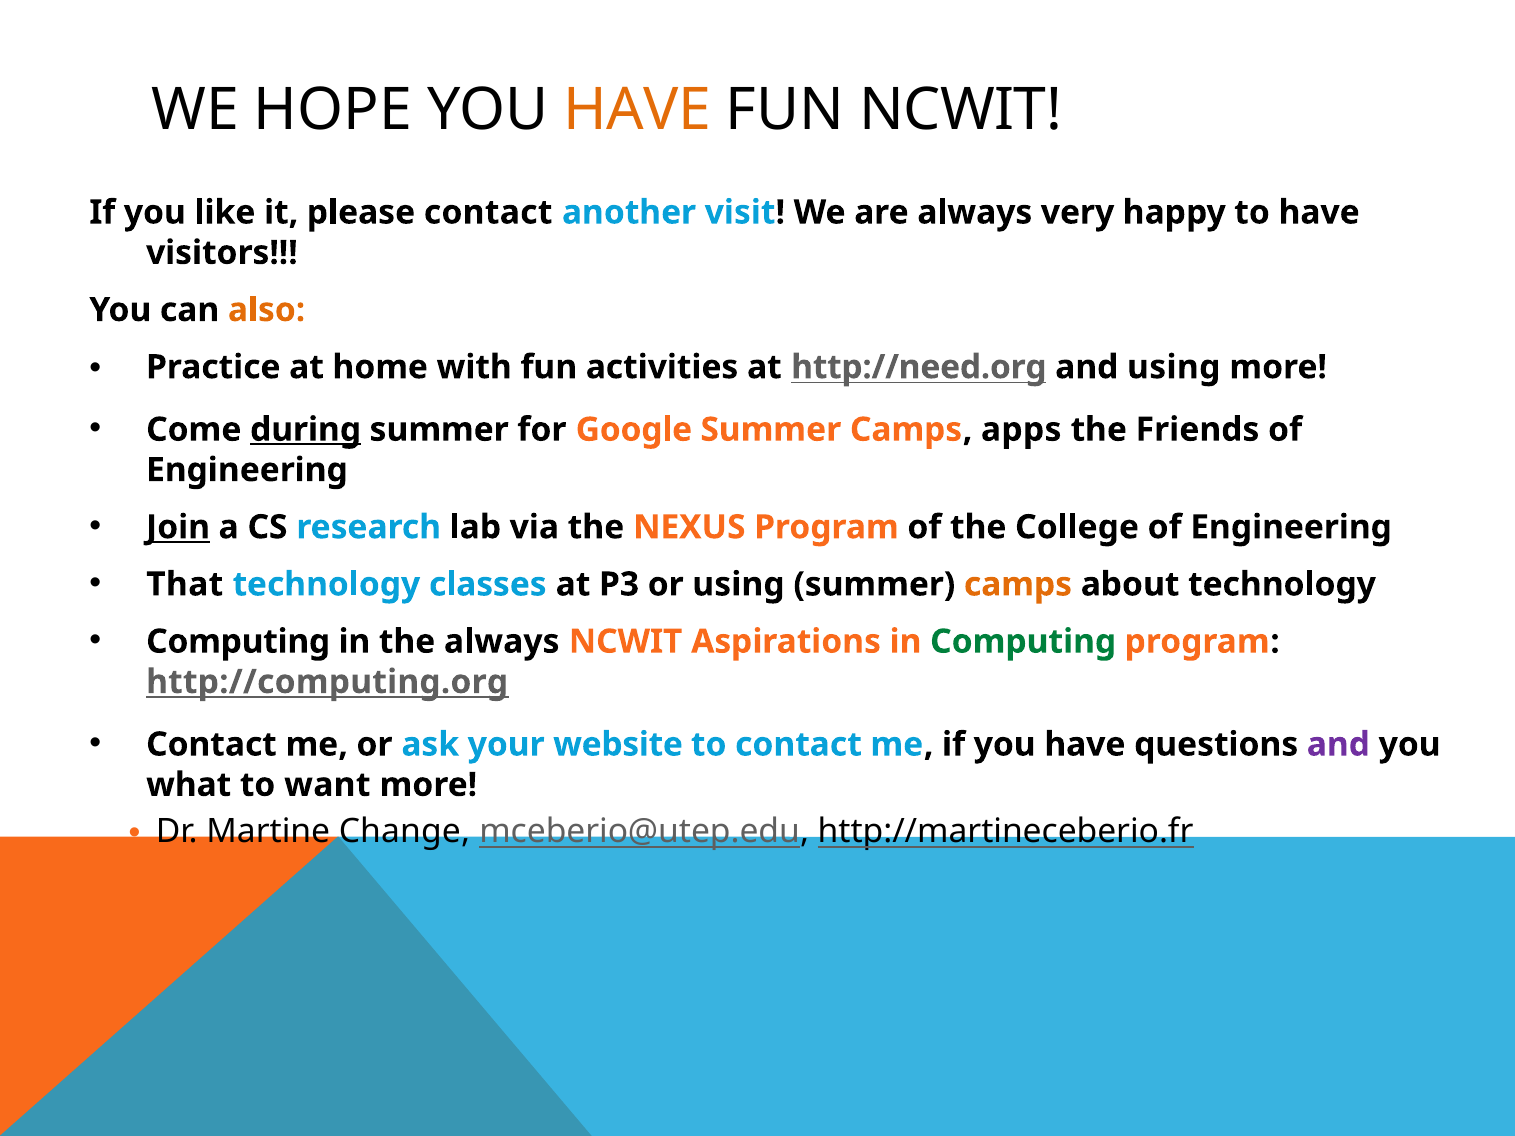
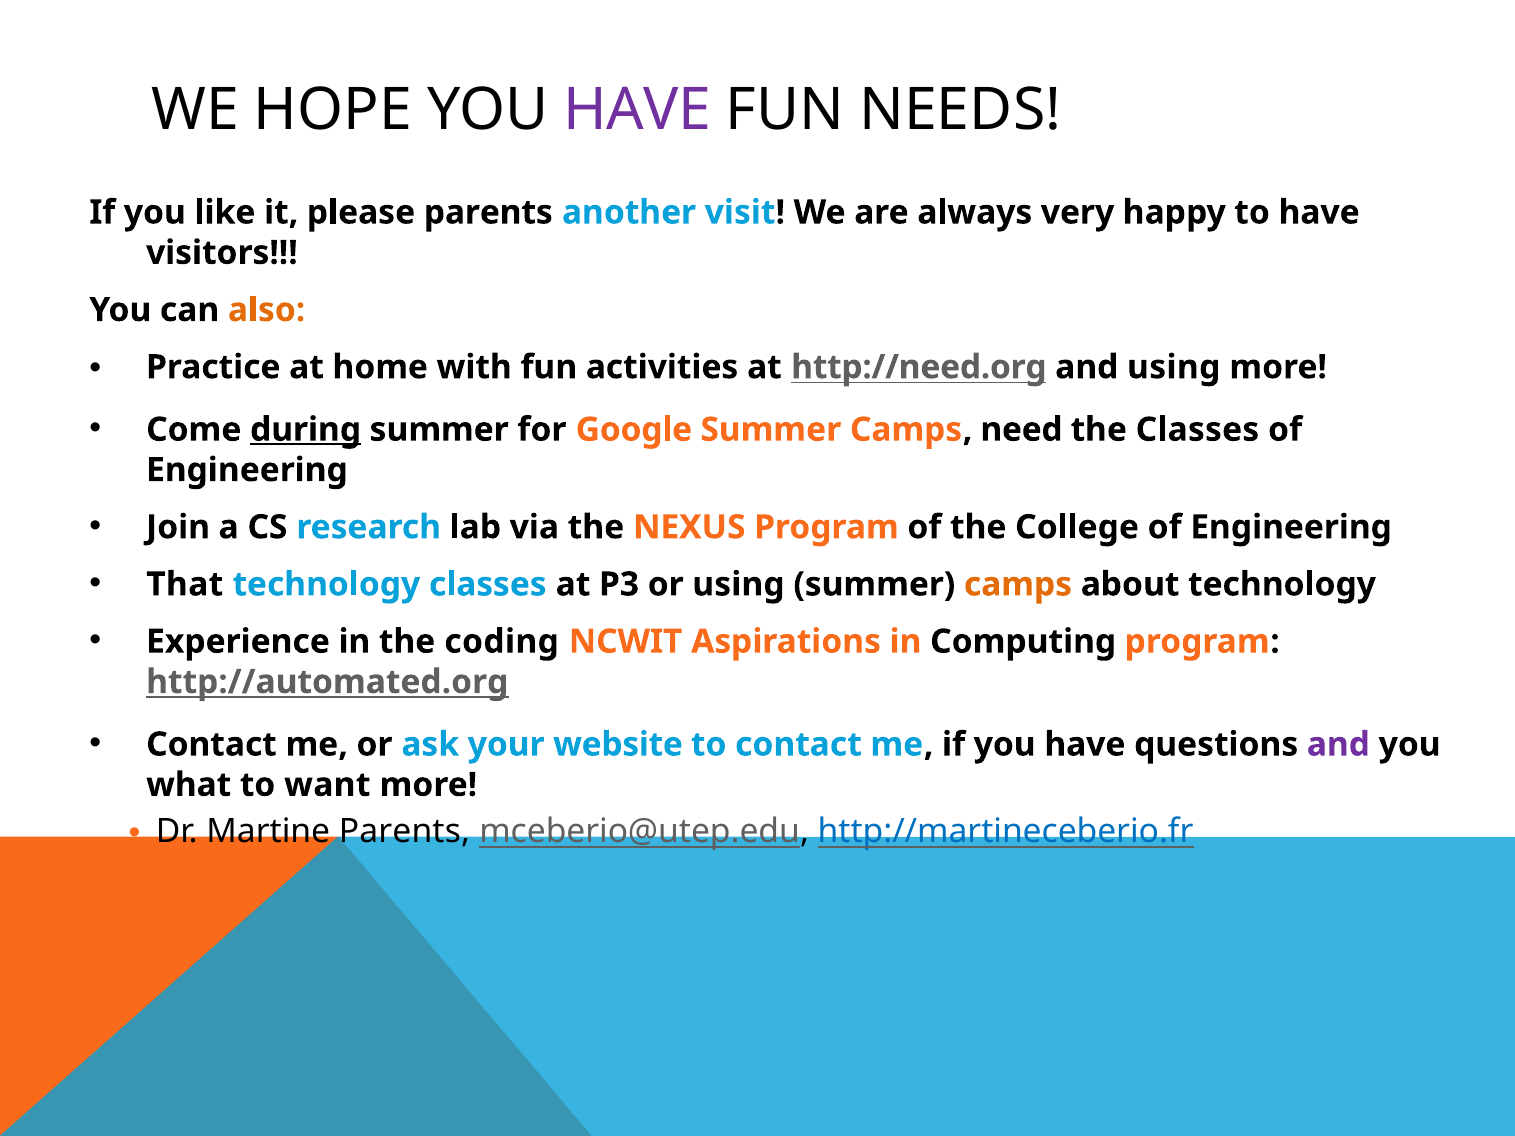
HAVE colour: orange -> purple (637, 110)
FUN NCWIT: NCWIT -> NEEDS (960, 110)
please contact: contact -> parents (488, 212)
apps: apps -> need (1022, 430)
the Friends: Friends -> Classes (1197, 430)
Join underline: present -> none (178, 527)
Computing: Computing -> Experience (238, 642)
the always: always -> coding (502, 642)
Computing colour: green -> black (1023, 642)
http://computing.org: http://computing.org -> http://automated.org (327, 682)
Martine Change: Change -> Parents (404, 832)
http://martineceberio.fr colour: black -> blue (1006, 832)
